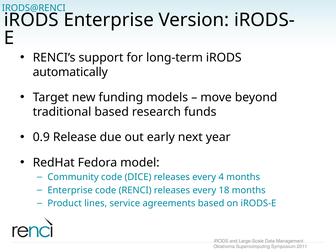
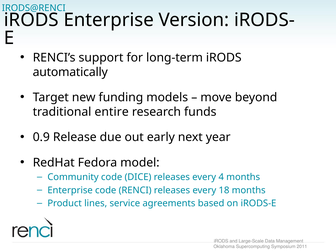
traditional based: based -> entire (112, 112)
